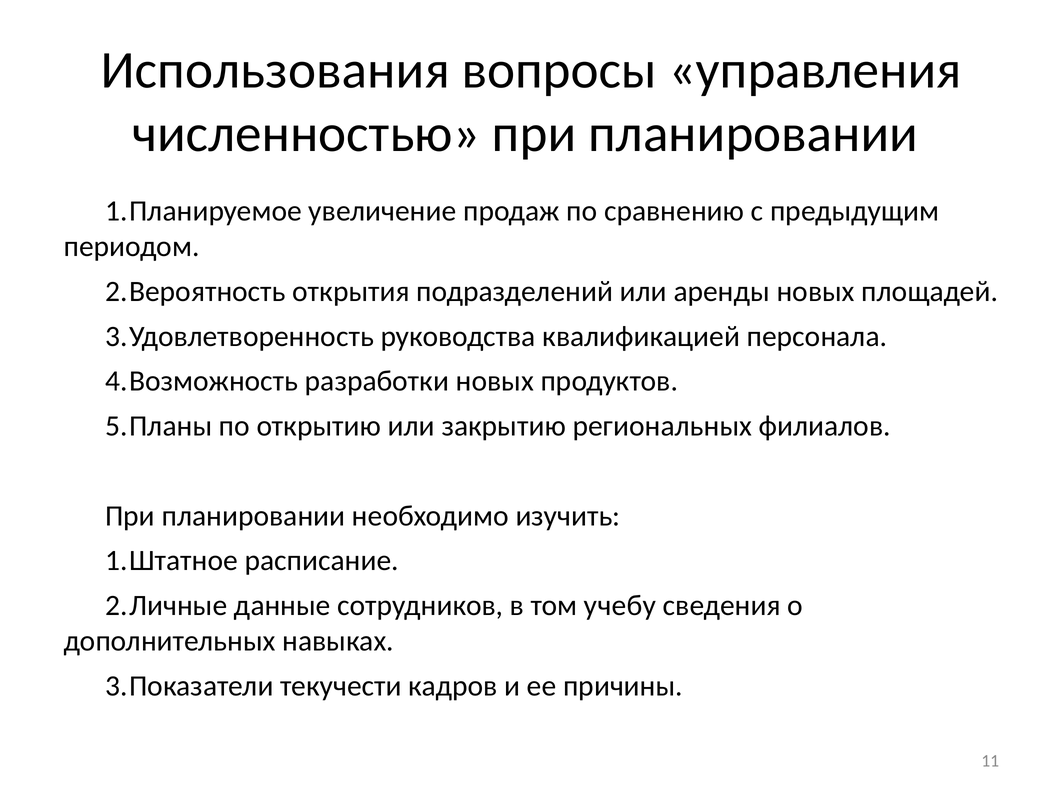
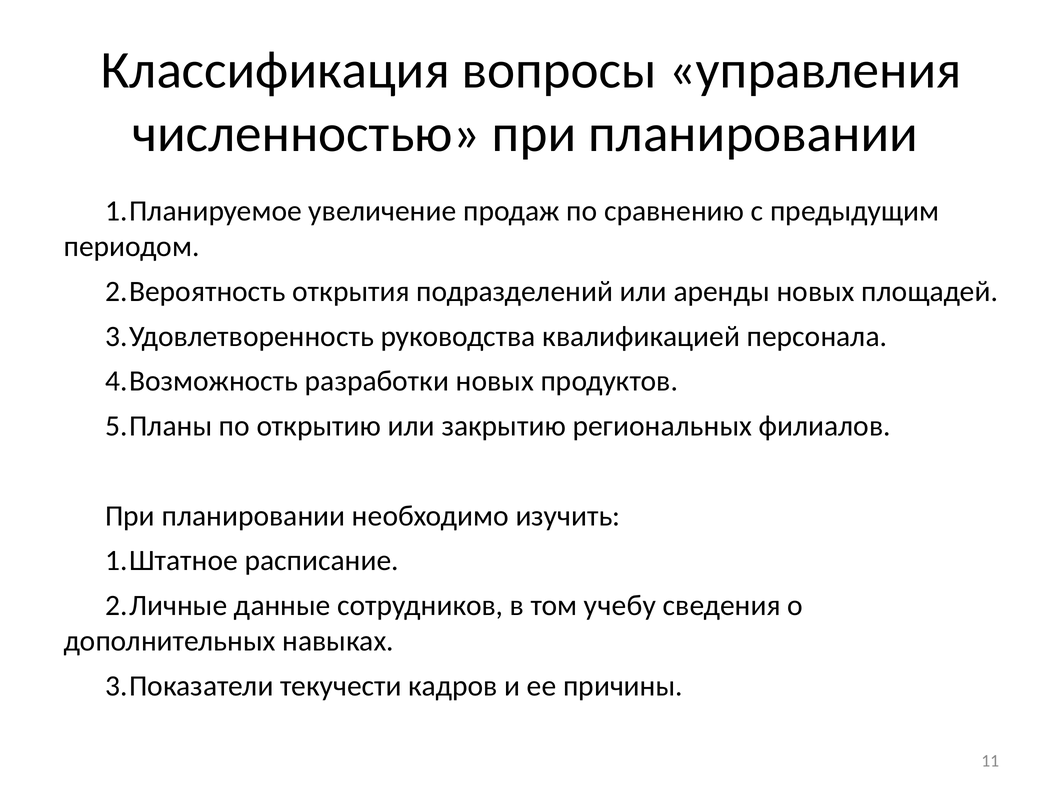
Использования: Использования -> Классификация (275, 70)
